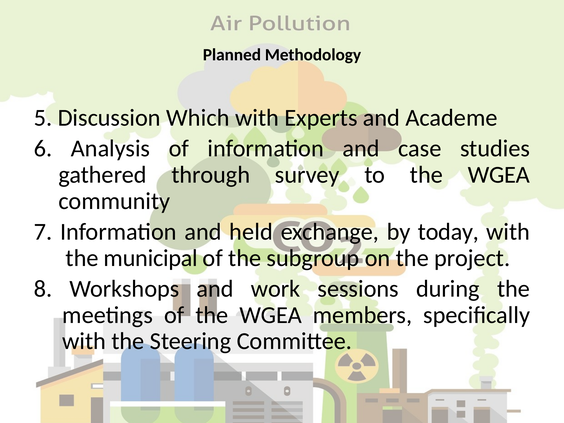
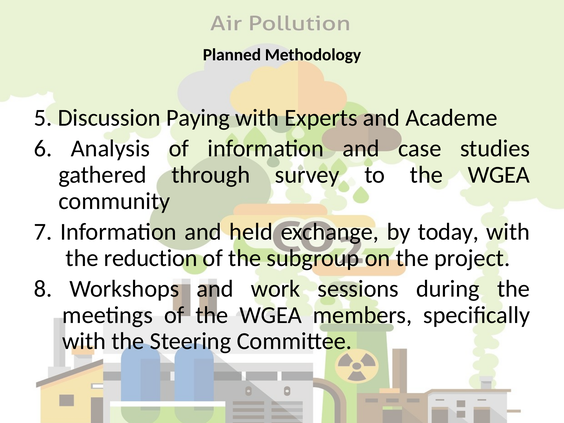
Which: Which -> Paying (198, 118)
municipal: municipal -> reduction (151, 258)
